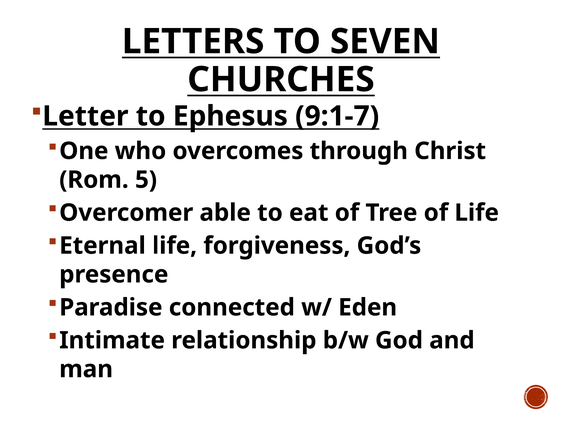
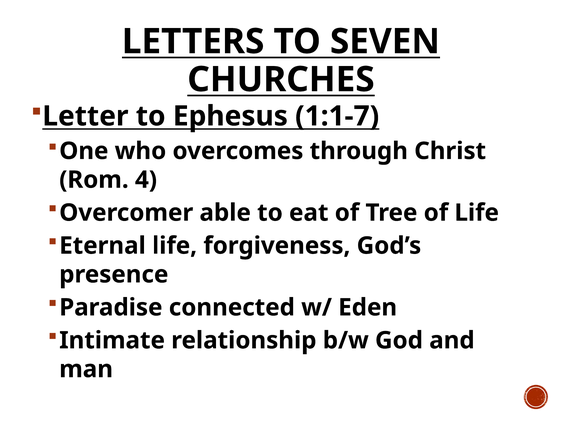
9:1-7: 9:1-7 -> 1:1-7 (337, 116)
5: 5 -> 4 (146, 180)
